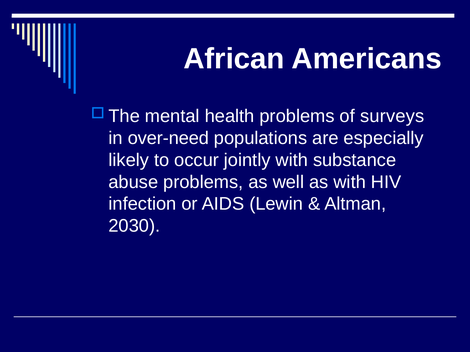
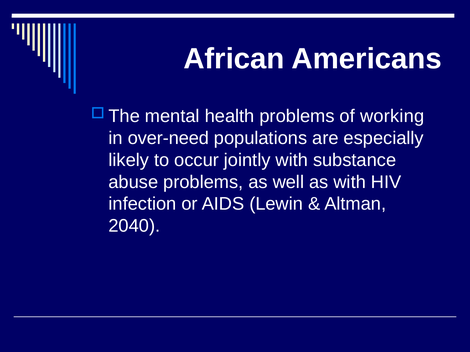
surveys: surveys -> working (392, 116)
2030: 2030 -> 2040 (134, 226)
